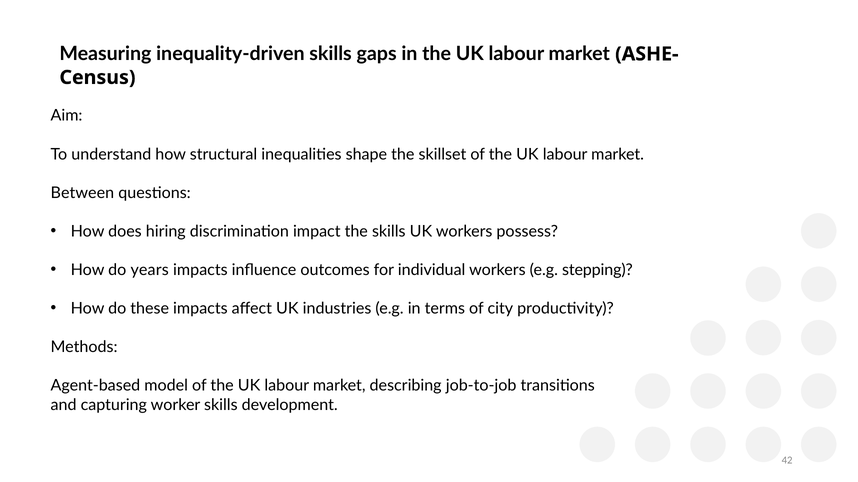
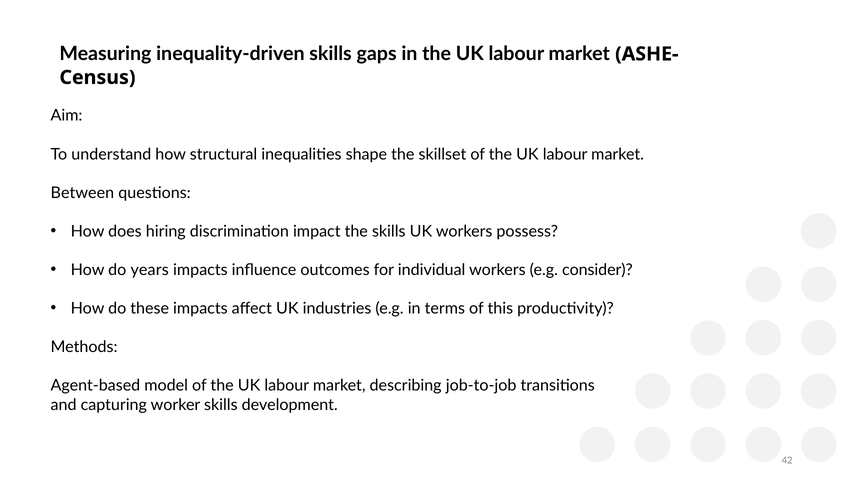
stepping: stepping -> consider (597, 270)
city: city -> this (500, 309)
